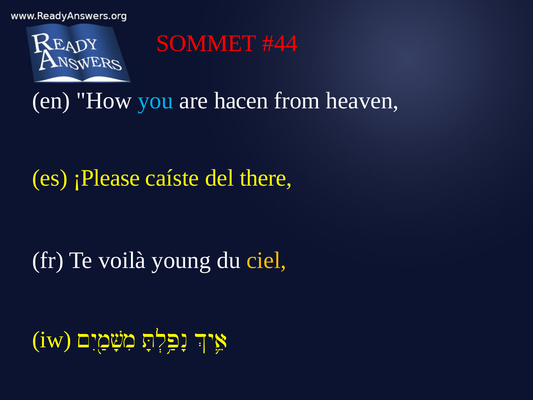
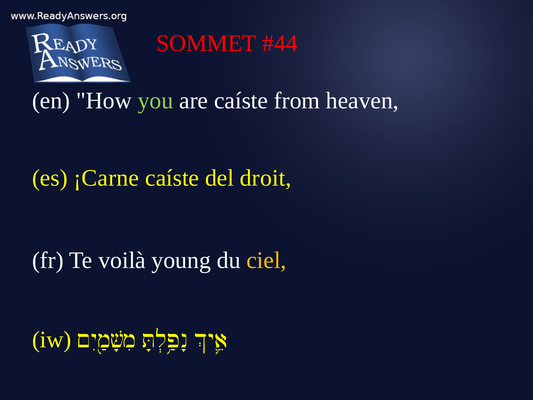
you colour: light blue -> light green (156, 101)
are hacen: hacen -> caíste (241, 101)
¡Please: ¡Please -> ¡Carne (106, 178)
there: there -> droit (266, 178)
